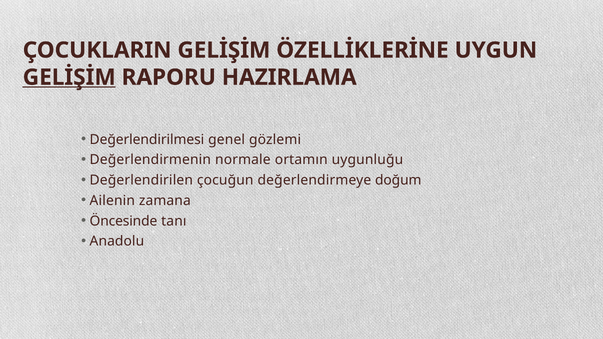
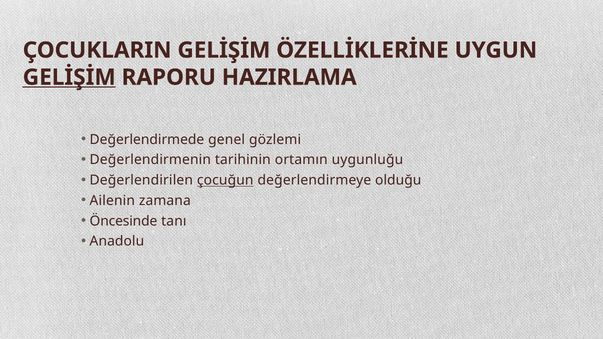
Değerlendirilmesi: Değerlendirilmesi -> Değerlendirmede (147, 140)
normale: normale -> tarihinin (243, 160)
çocuğun underline: none -> present (225, 180)
doğum: doğum -> olduğu (398, 180)
